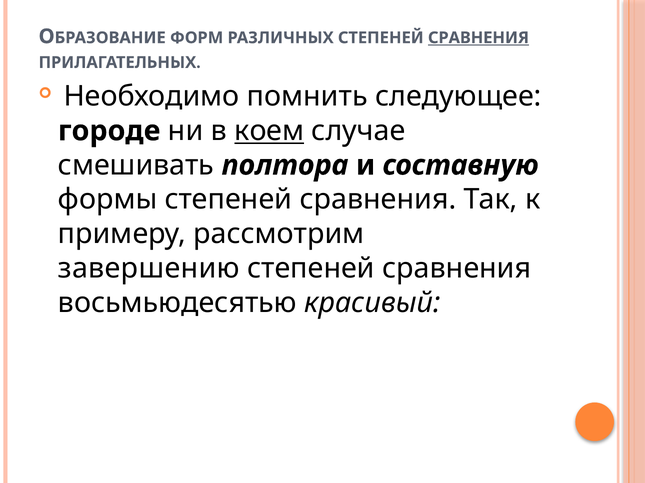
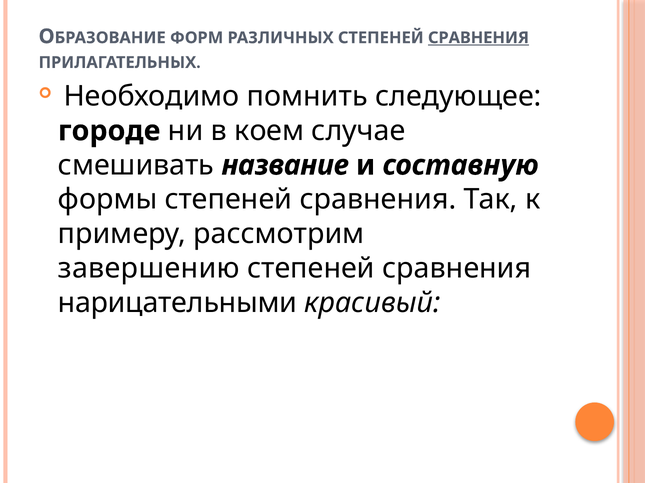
коем underline: present -> none (269, 131)
полтора: полтора -> название (285, 165)
восьмьюдесятью: восьмьюдесятью -> нарицательными (178, 303)
